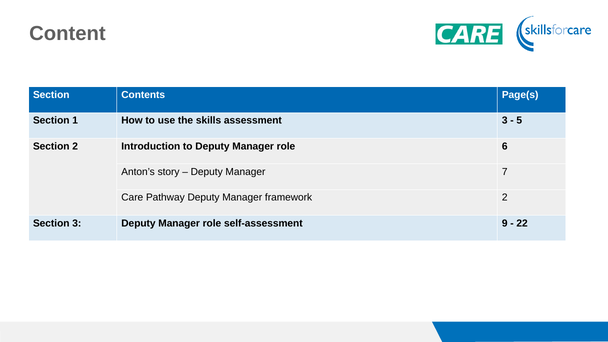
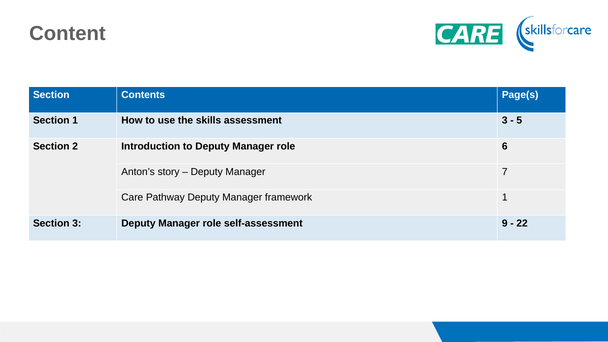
framework 2: 2 -> 1 (505, 198)
